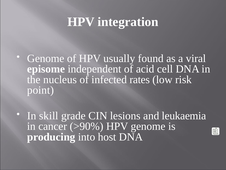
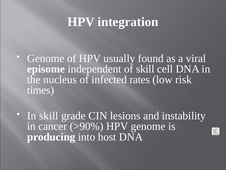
of acid: acid -> skill (145, 69)
point: point -> times (41, 90)
leukaemia: leukaemia -> instability (184, 115)
